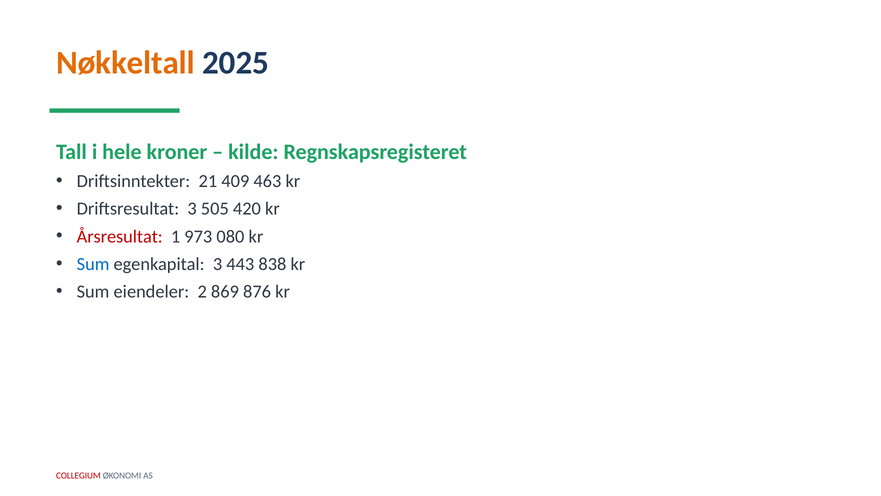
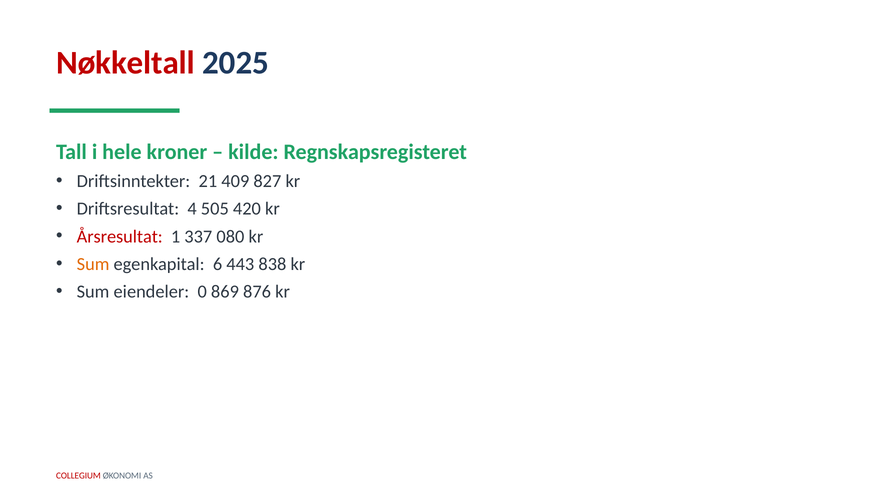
Nøkkeltall colour: orange -> red (125, 63)
463: 463 -> 827 (267, 181)
Driftsresultat 3: 3 -> 4 (192, 209)
973: 973 -> 337 (198, 236)
Sum colour: blue -> orange (93, 264)
egenkapital 3: 3 -> 6 (218, 264)
2: 2 -> 0 (202, 291)
